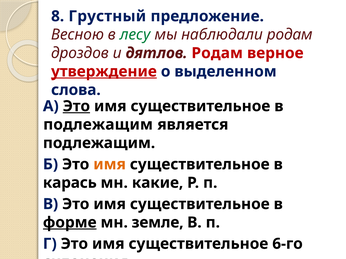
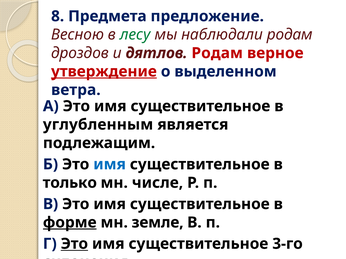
Грустный: Грустный -> Предмета (107, 16)
слова: слова -> ветра (76, 90)
Это underline: present -> none (76, 106)
подлежащим: подлежащим -> углубленным (98, 125)
имя colour: orange -> blue (110, 165)
карась: карась -> только (70, 183)
какие: какие -> числе (157, 183)
Это underline: none -> present (74, 244)
6-го: 6-го -> 3-го (288, 244)
